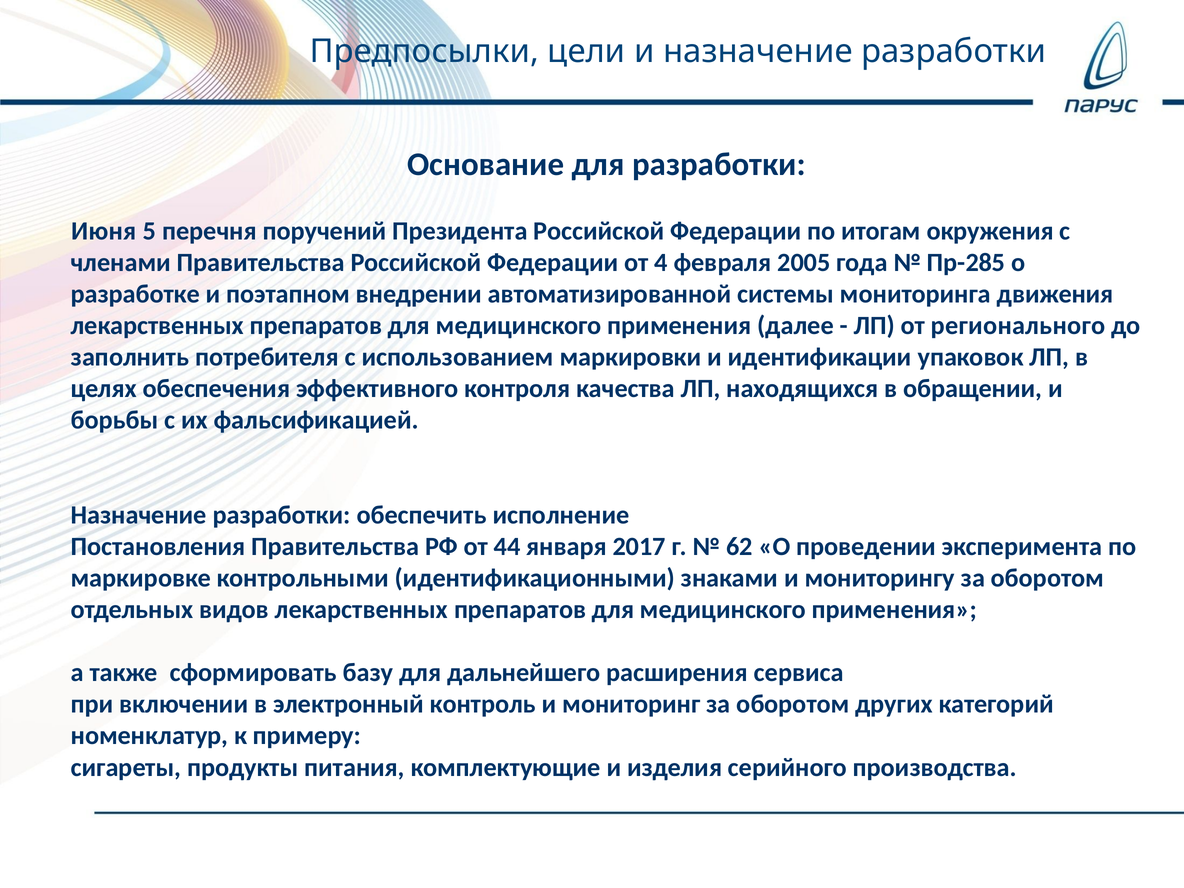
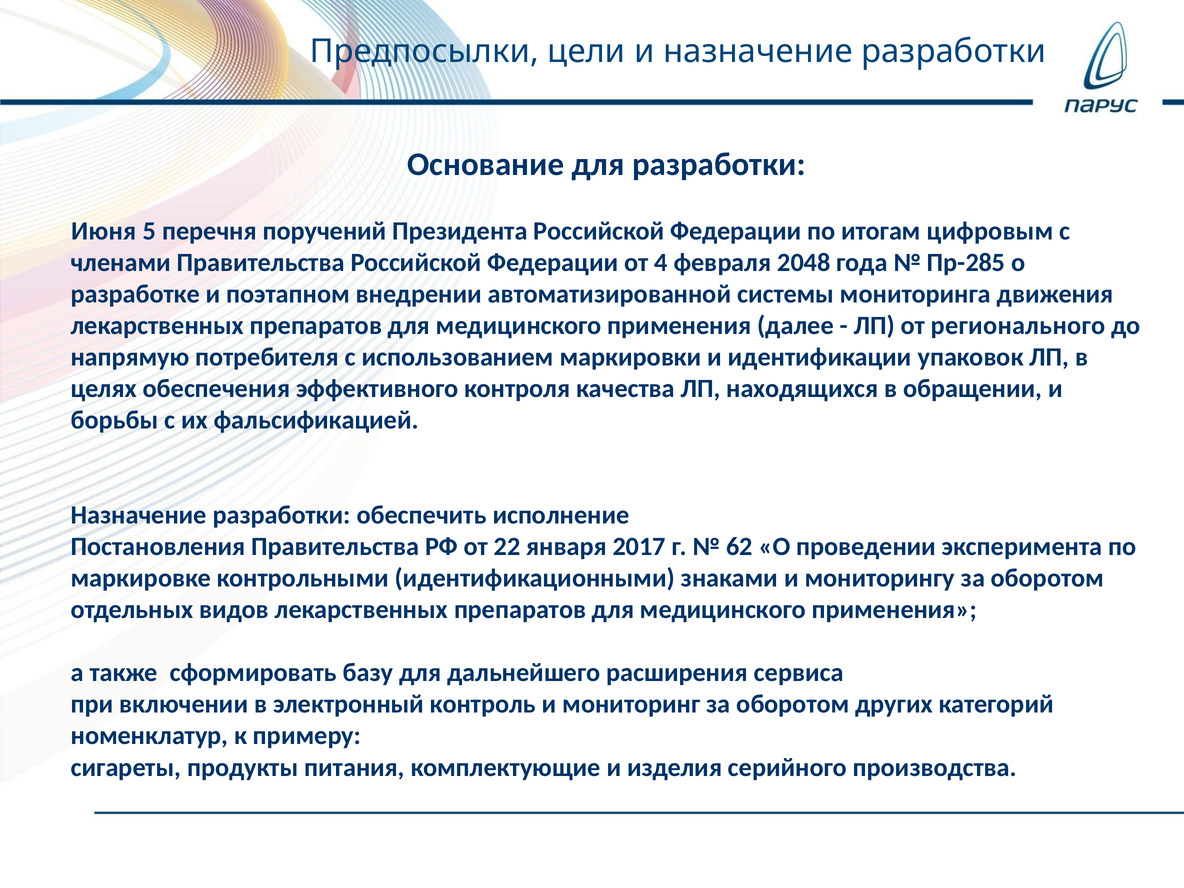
окружения: окружения -> цифровым (990, 231)
2005: 2005 -> 2048 (804, 262)
заполнить: заполнить -> напрямую (130, 357)
44: 44 -> 22 (507, 546)
